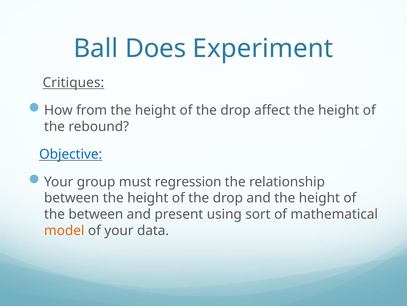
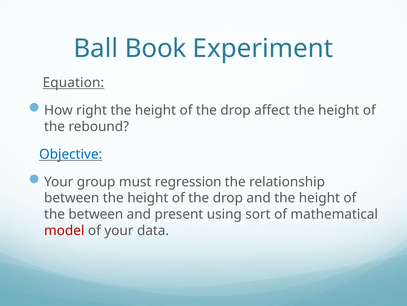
Does: Does -> Book (156, 48)
Critiques: Critiques -> Equation (73, 82)
from: from -> right (92, 110)
model colour: orange -> red (64, 230)
